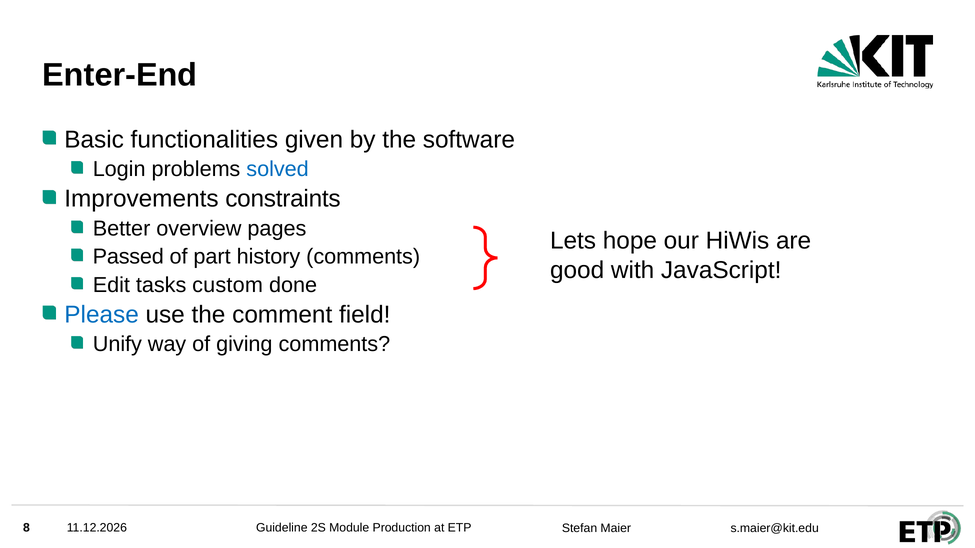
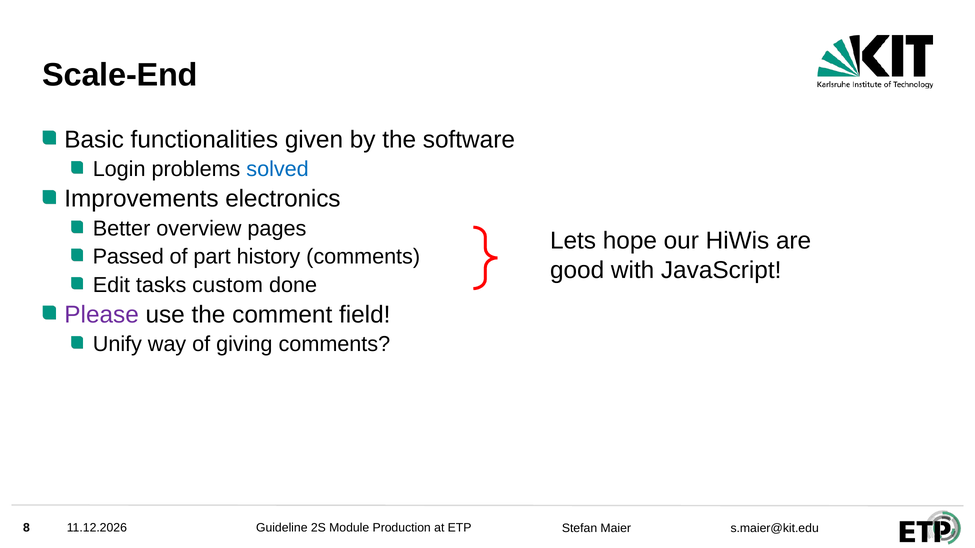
Enter-End: Enter-End -> Scale-End (120, 75)
constraints: constraints -> electronics (283, 199)
Please colour: blue -> purple (102, 315)
